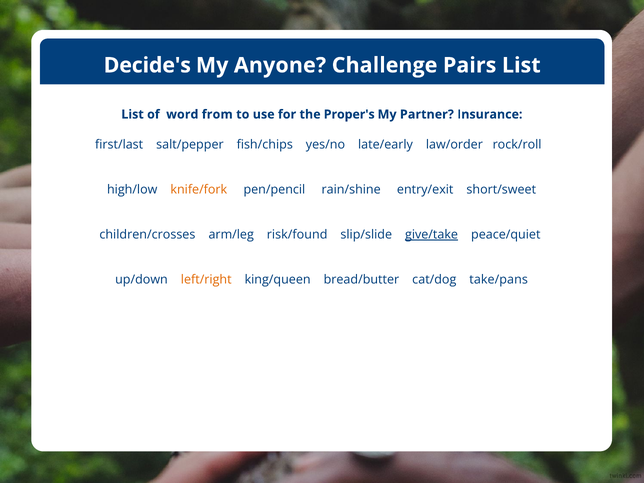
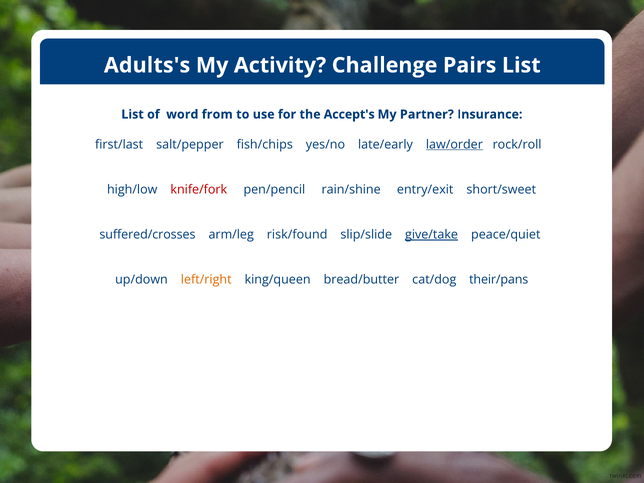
Decide's: Decide's -> Adults's (147, 65)
Anyone: Anyone -> Activity (280, 65)
Proper's: Proper's -> Accept's (349, 114)
law/order underline: none -> present (454, 144)
knife/fork colour: orange -> red (199, 190)
children/crosses: children/crosses -> suffered/crosses (147, 235)
take/pans: take/pans -> their/pans (499, 280)
